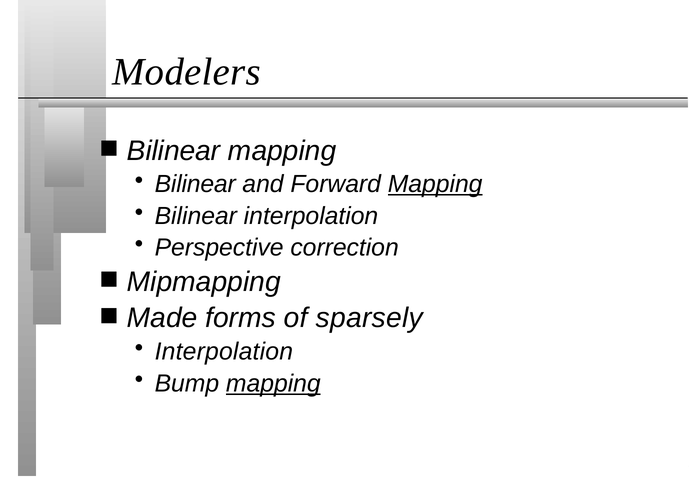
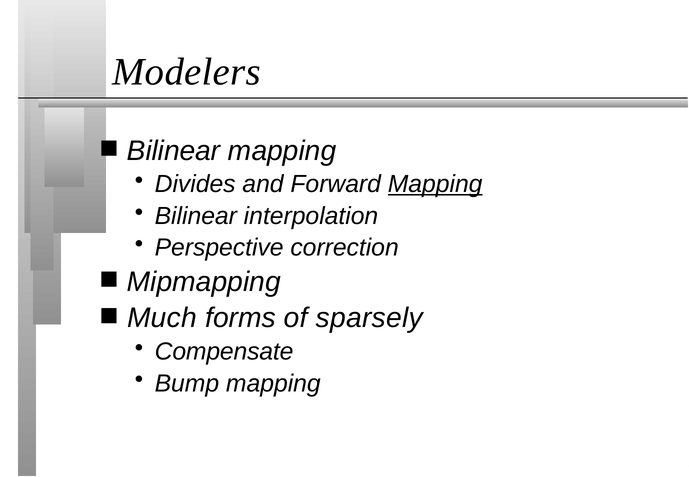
Bilinear: Bilinear -> Divides (195, 184)
Made: Made -> Much (162, 318)
Interpolation: Interpolation -> Compensate (224, 352)
mapping underline: present -> none (273, 383)
